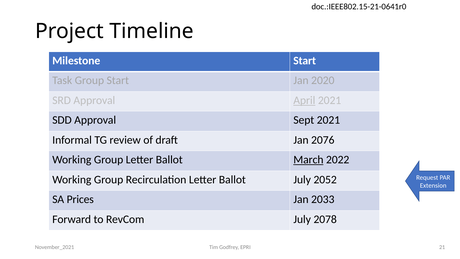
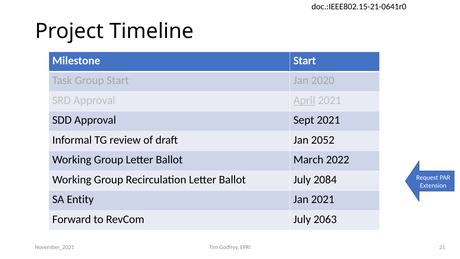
2076: 2076 -> 2052 (323, 140)
March underline: present -> none (308, 160)
2052: 2052 -> 2084 (325, 179)
Prices: Prices -> Entity (80, 199)
Jan 2033: 2033 -> 2021 (323, 199)
2078: 2078 -> 2063 (325, 219)
